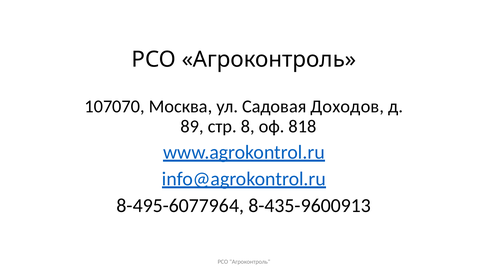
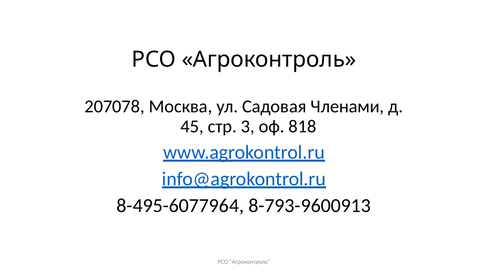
107070: 107070 -> 207078 (115, 107)
Доходов: Доходов -> Членами (347, 107)
89: 89 -> 45 (192, 127)
8: 8 -> 3 (248, 127)
8-435-9600913: 8-435-9600913 -> 8-793-9600913 (310, 206)
